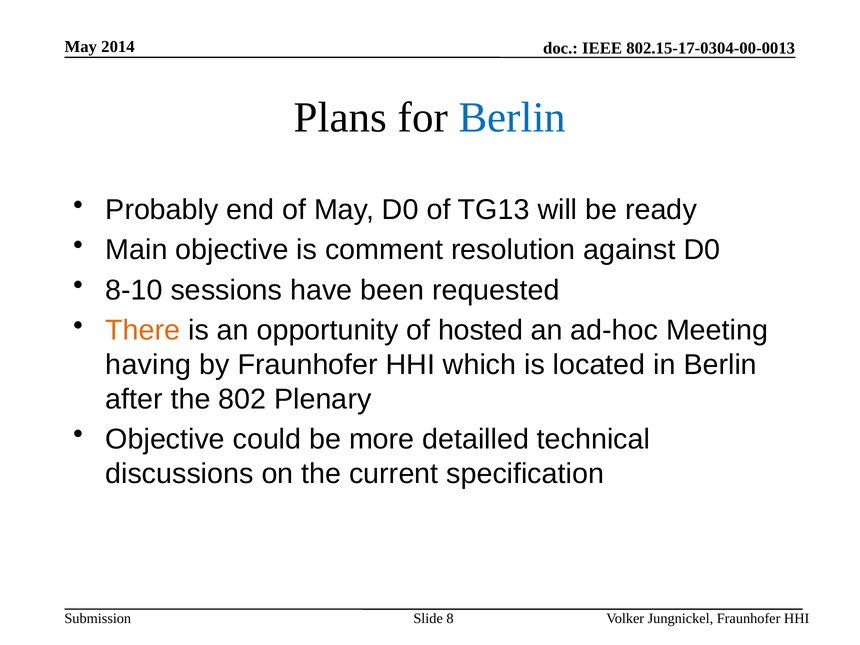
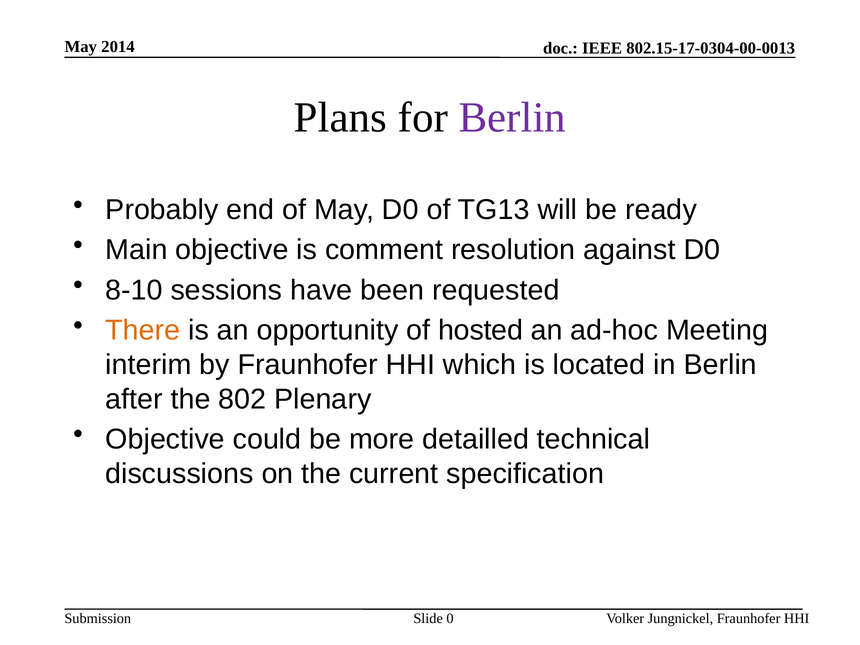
Berlin colour: blue -> purple (512, 118)
having: having -> interim (148, 365)
8: 8 -> 0 (450, 619)
